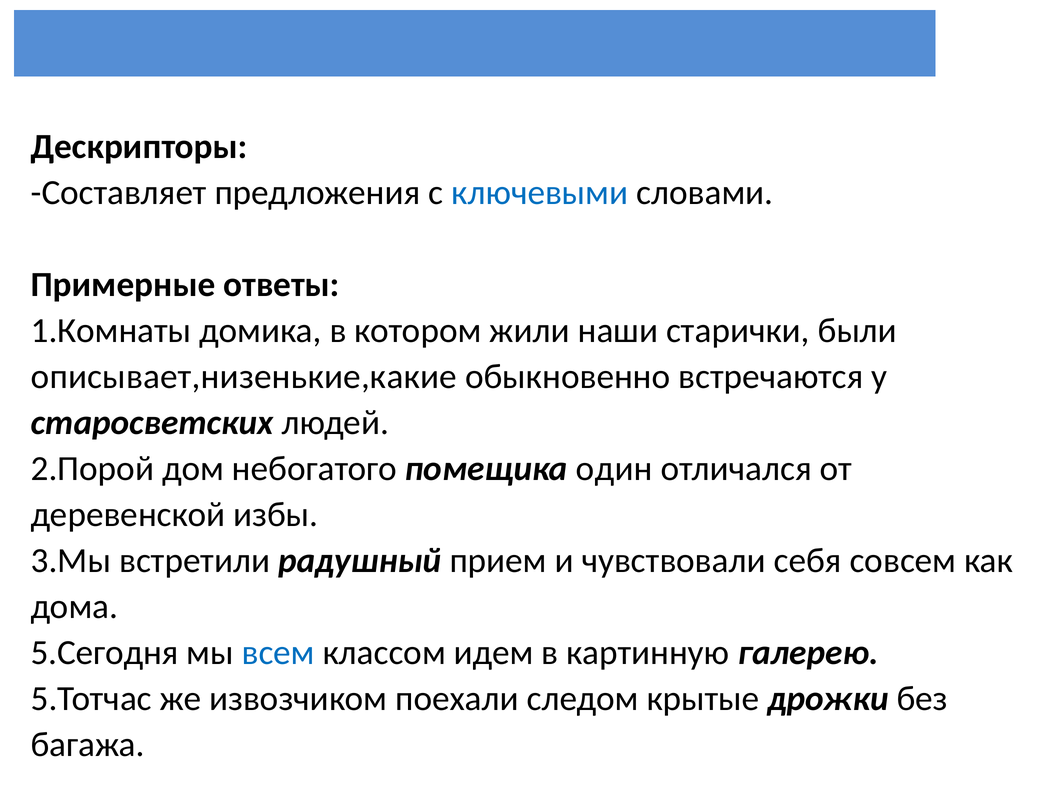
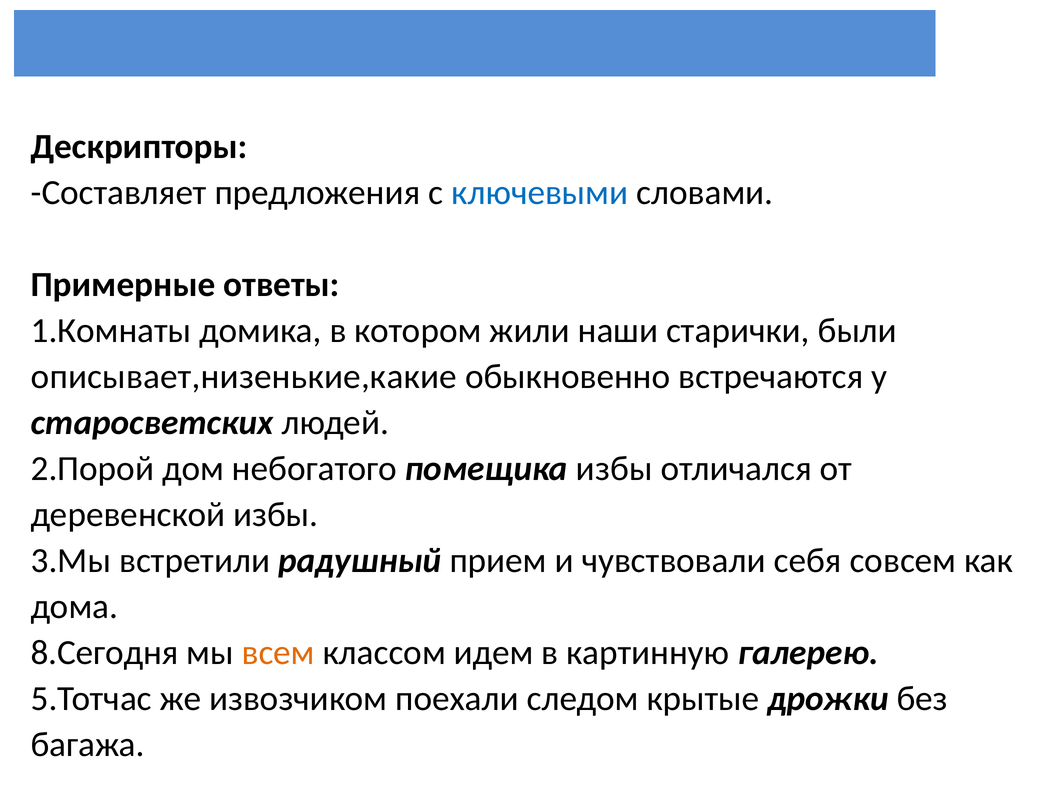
помещика один: один -> избы (614, 469)
5.Сегодня: 5.Сегодня -> 8.Сегодня (105, 653)
всем colour: blue -> orange (278, 653)
